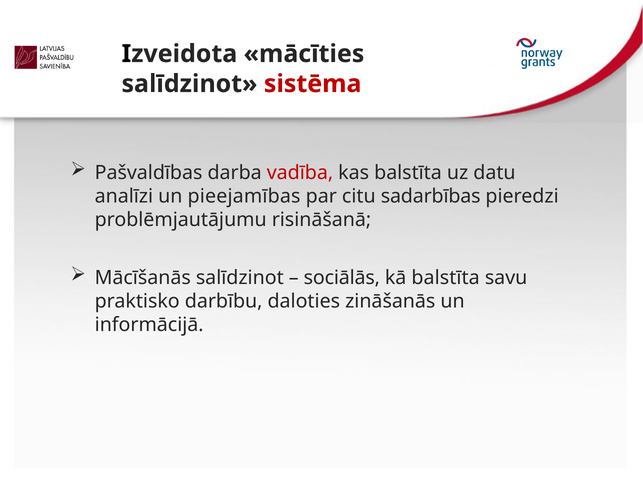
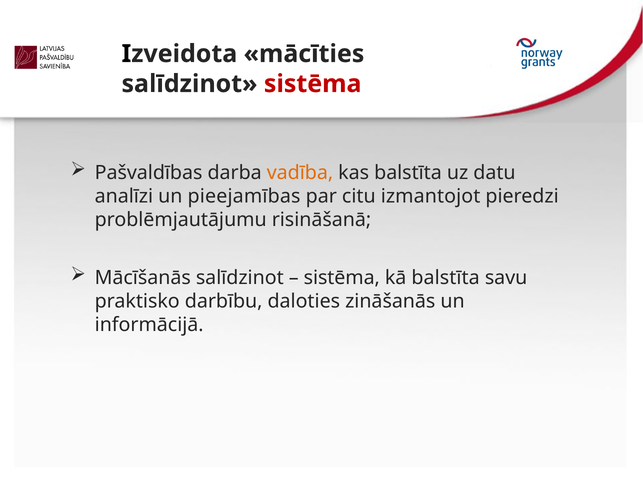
vadība colour: red -> orange (300, 173)
sadarbības: sadarbības -> izmantojot (431, 196)
sociālās: sociālās -> sistēma (342, 278)
